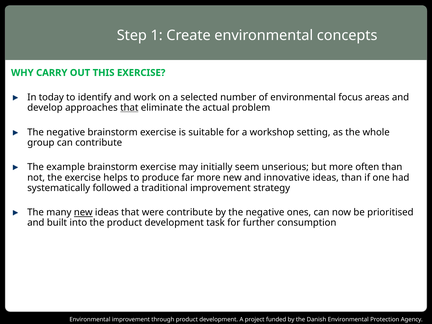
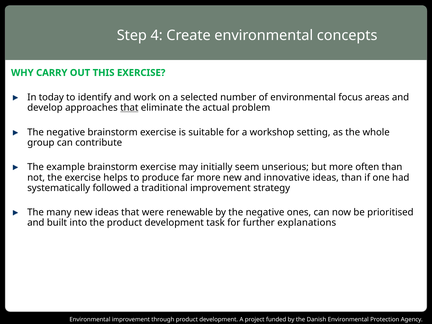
1: 1 -> 4 (157, 35)
new underline: present -> none (83, 212)
were contribute: contribute -> renewable (190, 212)
consumption: consumption -> explanations (307, 223)
